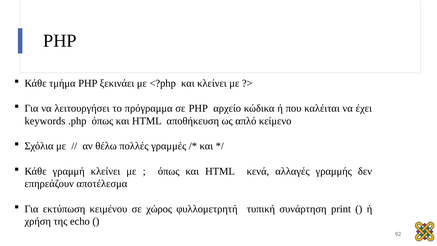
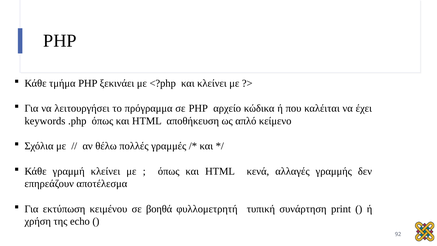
χώρος: χώρος -> βοηθά (159, 209)
